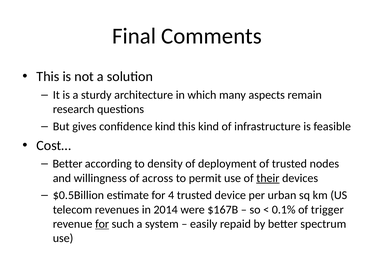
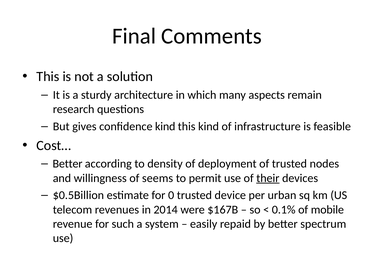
across: across -> seems (158, 178)
4: 4 -> 0 (171, 196)
trigger: trigger -> mobile (327, 210)
for underline: present -> none (102, 224)
